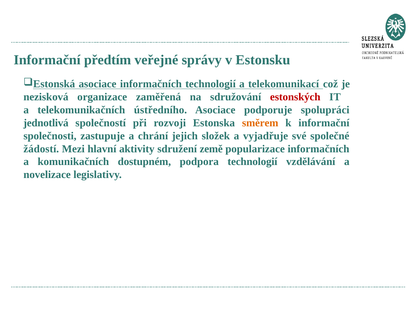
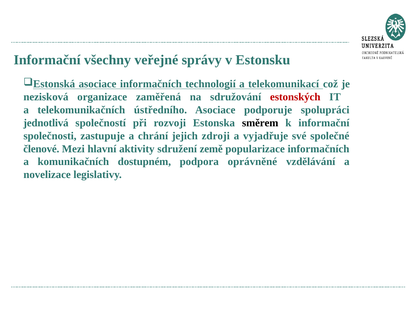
předtím: předtím -> všechny (107, 60)
směrem colour: orange -> black (260, 123)
složek: složek -> zdroji (216, 136)
žádostí: žádostí -> členové (41, 149)
podpora technologií: technologií -> oprávněné (252, 162)
